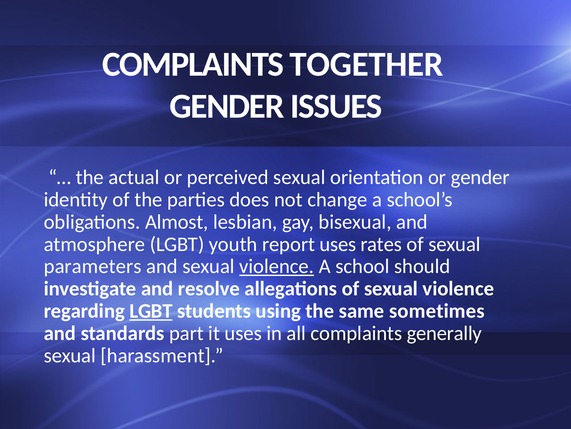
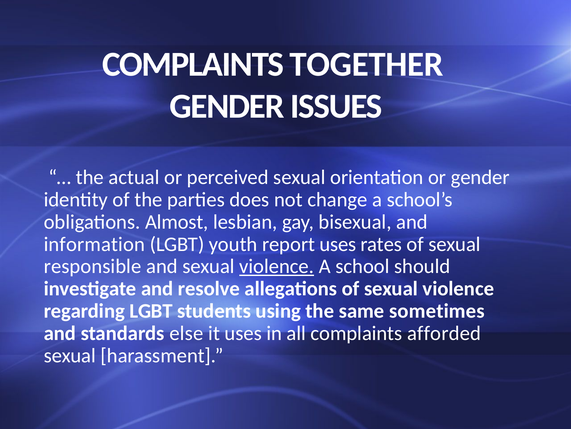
atmosphere: atmosphere -> information (94, 244)
parameters: parameters -> responsible (93, 266)
LGBT underline: present -> none (151, 311)
part: part -> else (186, 333)
generally: generally -> afforded (444, 333)
